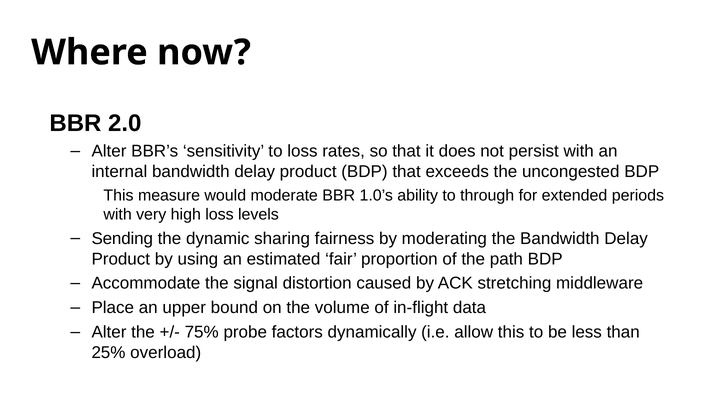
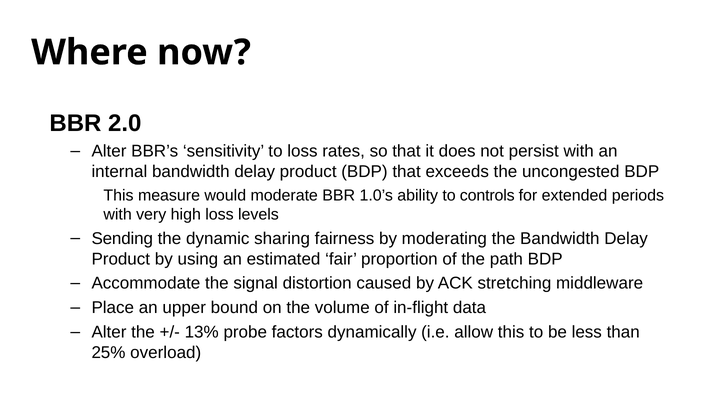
through: through -> controls (487, 196)
75%: 75% -> 13% (202, 332)
